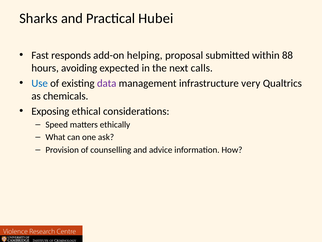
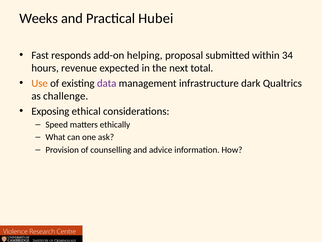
Sharks: Sharks -> Weeks (39, 18)
88: 88 -> 34 (287, 55)
avoiding: avoiding -> revenue (79, 68)
calls: calls -> total (202, 68)
Use colour: blue -> orange (40, 83)
very: very -> dark (251, 83)
chemicals: chemicals -> challenge (66, 96)
